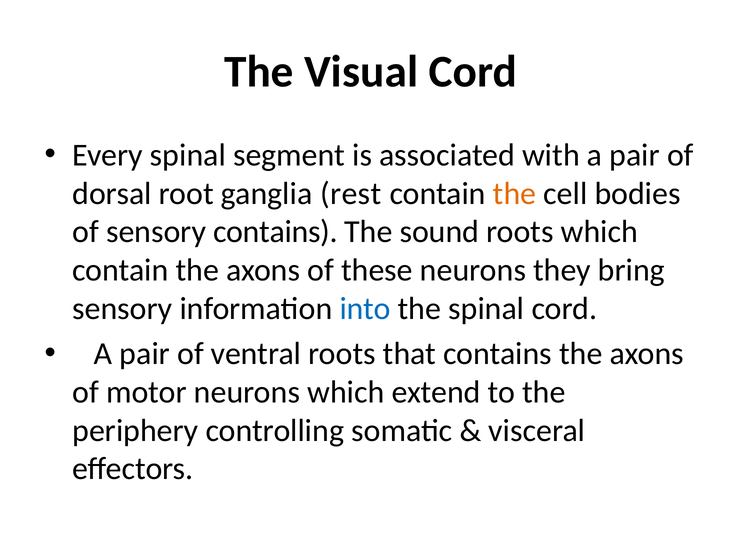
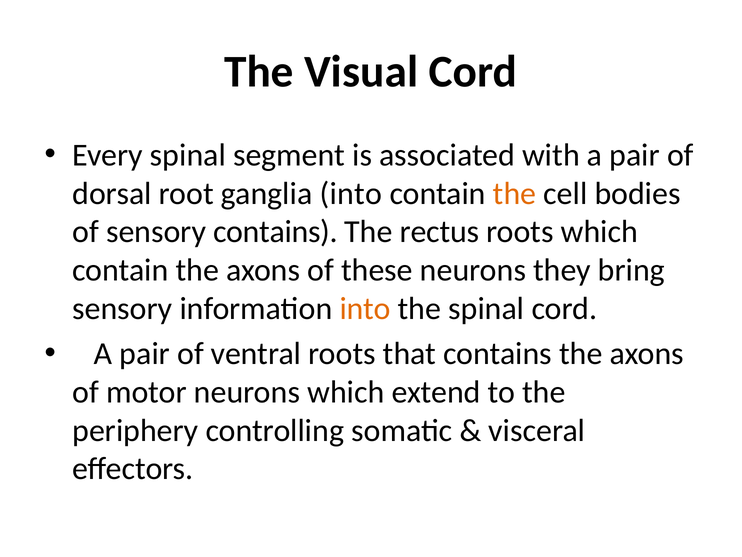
ganglia rest: rest -> into (351, 193)
sound: sound -> rectus (439, 232)
into colour: blue -> orange (365, 308)
